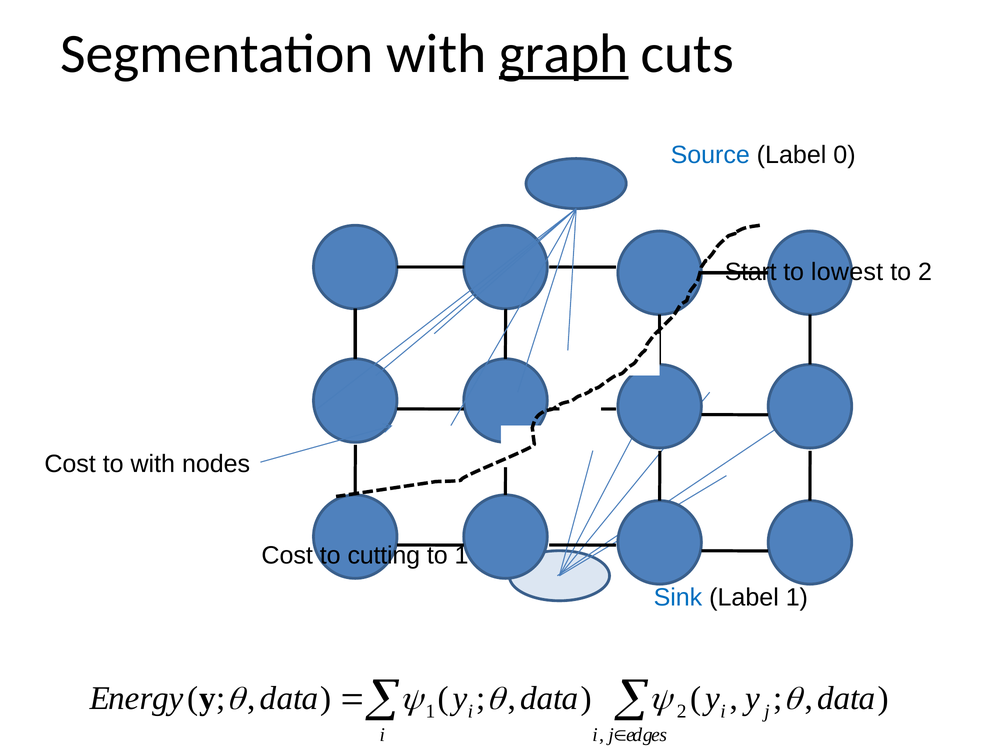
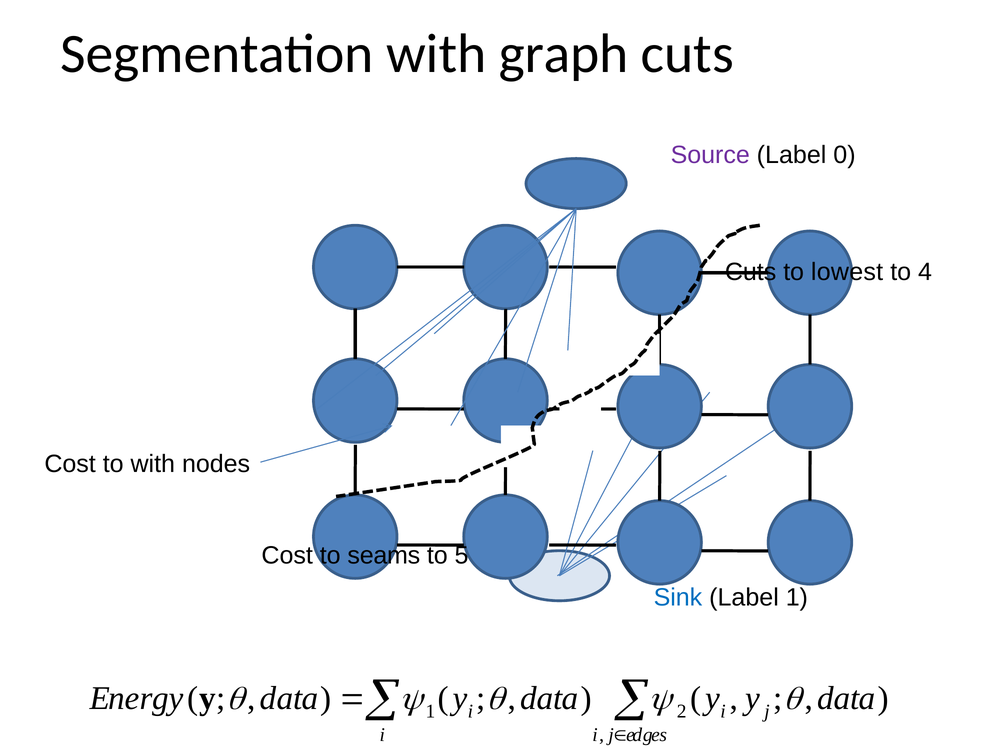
graph underline: present -> none (564, 54)
Source colour: blue -> purple (710, 155)
Start: Start -> Cuts (751, 272)
to 2: 2 -> 4 (925, 272)
cutting: cutting -> seams (384, 556)
to 1: 1 -> 5 (462, 556)
